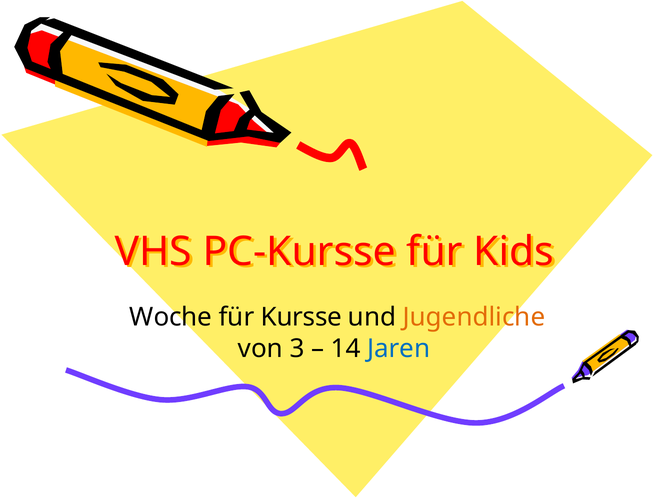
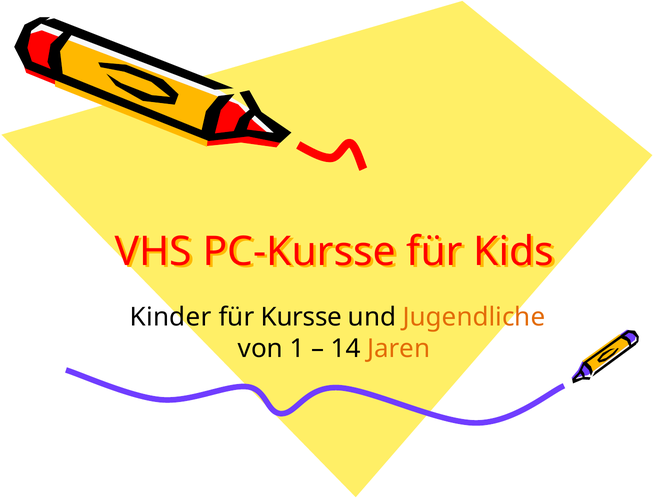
Woche: Woche -> Kinder (171, 317)
3: 3 -> 1 (297, 348)
Jaren colour: blue -> orange (399, 348)
